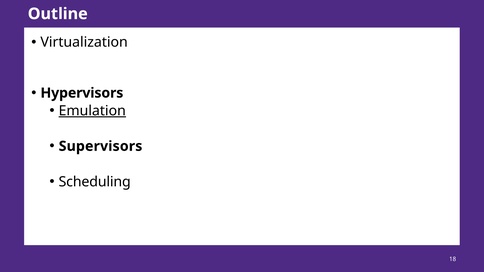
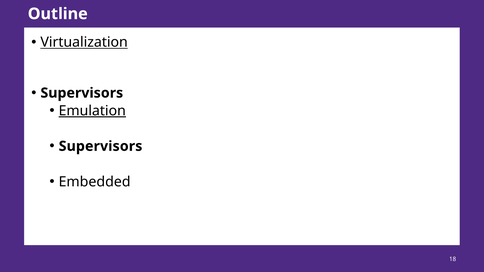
Virtualization underline: none -> present (84, 42)
Hypervisors: Hypervisors -> Supervisors (82, 93)
Scheduling: Scheduling -> Embedded (95, 182)
